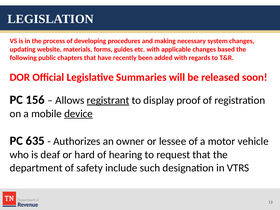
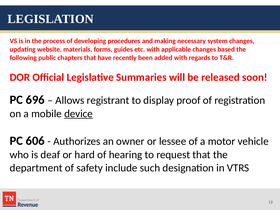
156: 156 -> 696 (35, 100)
registrant underline: present -> none (108, 100)
635: 635 -> 606 (35, 141)
